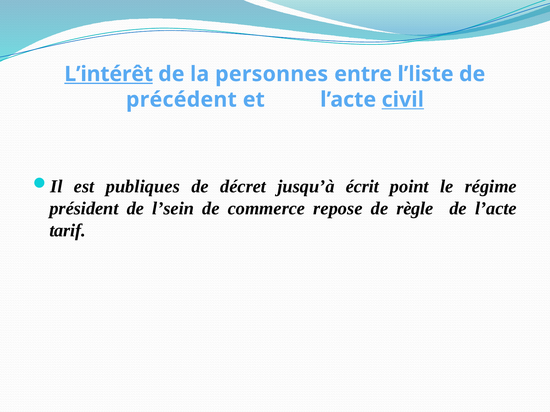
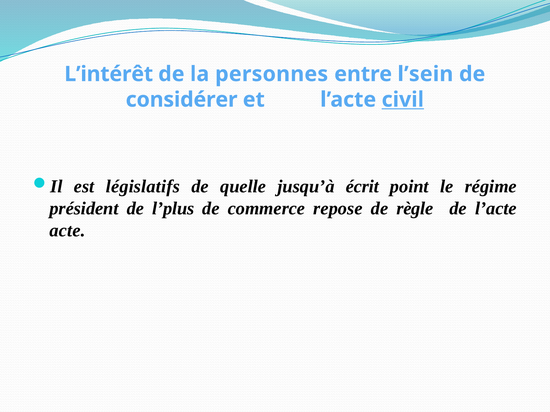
L’intérêt underline: present -> none (109, 74)
l’liste: l’liste -> l’sein (425, 74)
précédent: précédent -> considérer (182, 100)
publiques: publiques -> législatifs (143, 187)
décret: décret -> quelle (243, 187)
l’sein: l’sein -> l’plus (173, 209)
tarif: tarif -> acte (67, 231)
